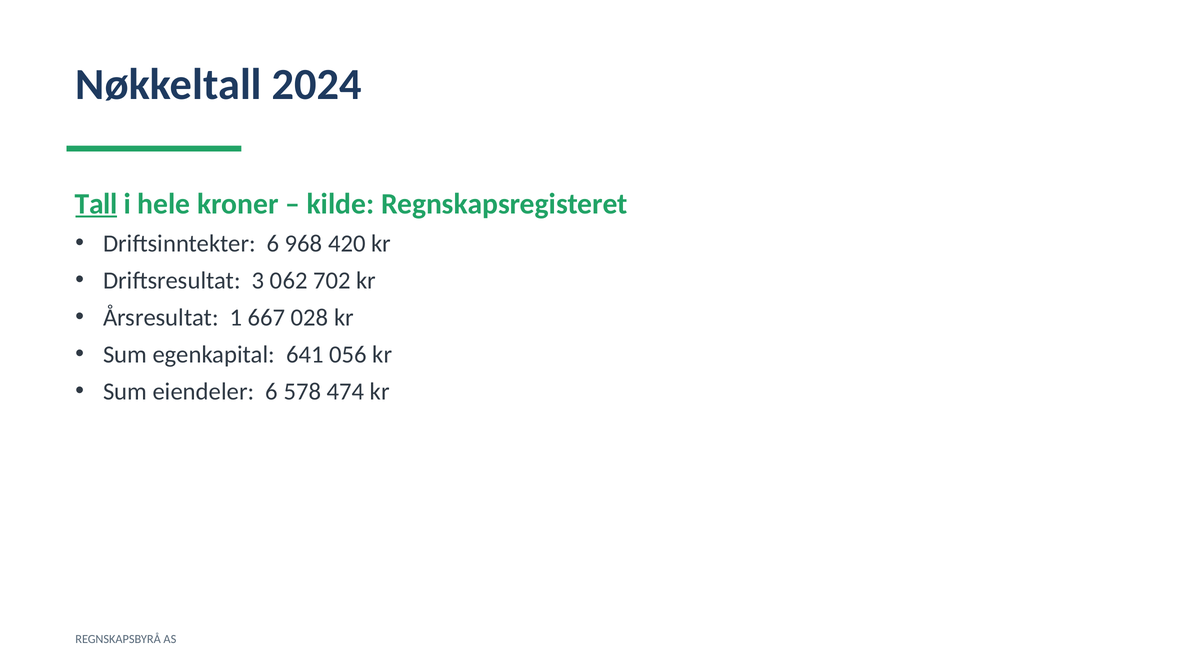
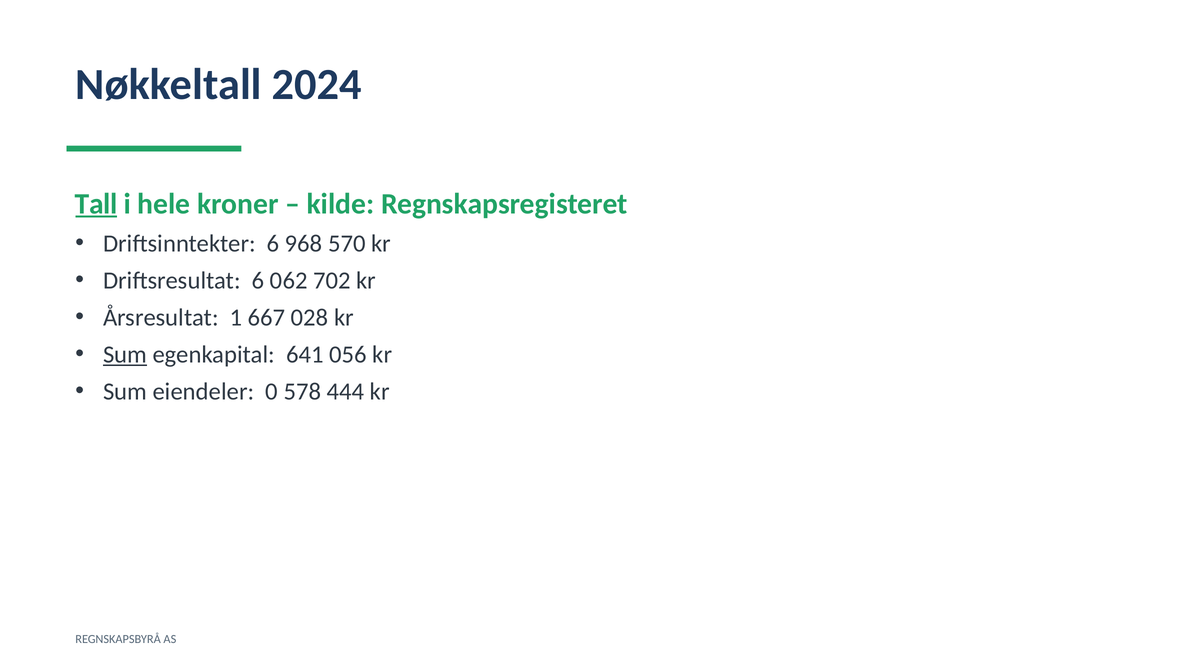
420: 420 -> 570 (347, 243)
Driftsresultat 3: 3 -> 6 (258, 280)
Sum underline: none -> present (125, 355)
eiendeler 6: 6 -> 0 (272, 392)
474: 474 -> 444 (345, 392)
